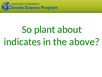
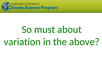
plant: plant -> must (45, 29)
indicates: indicates -> variation (22, 42)
